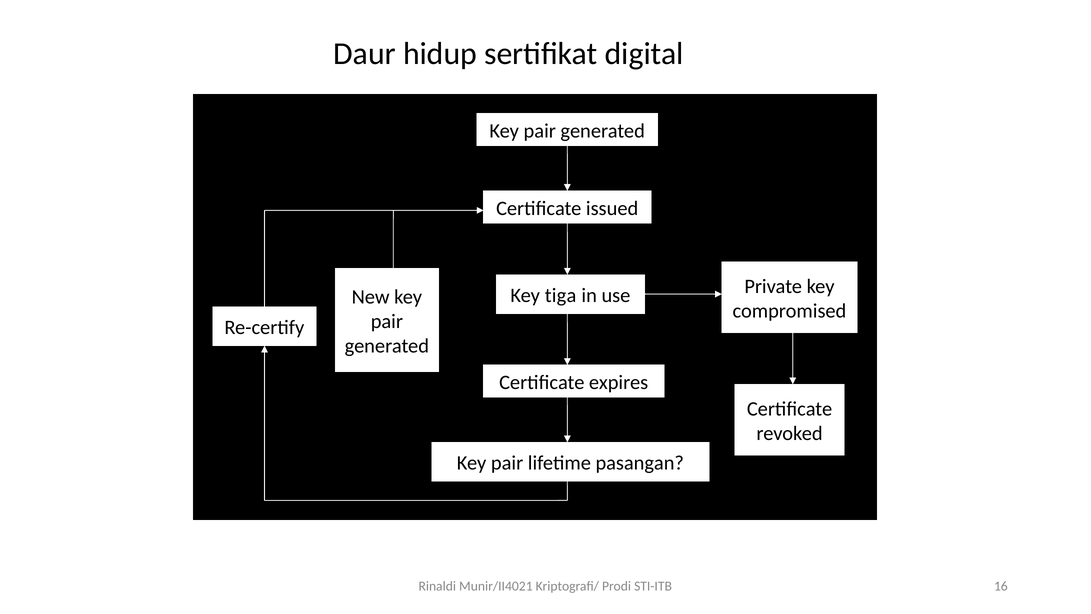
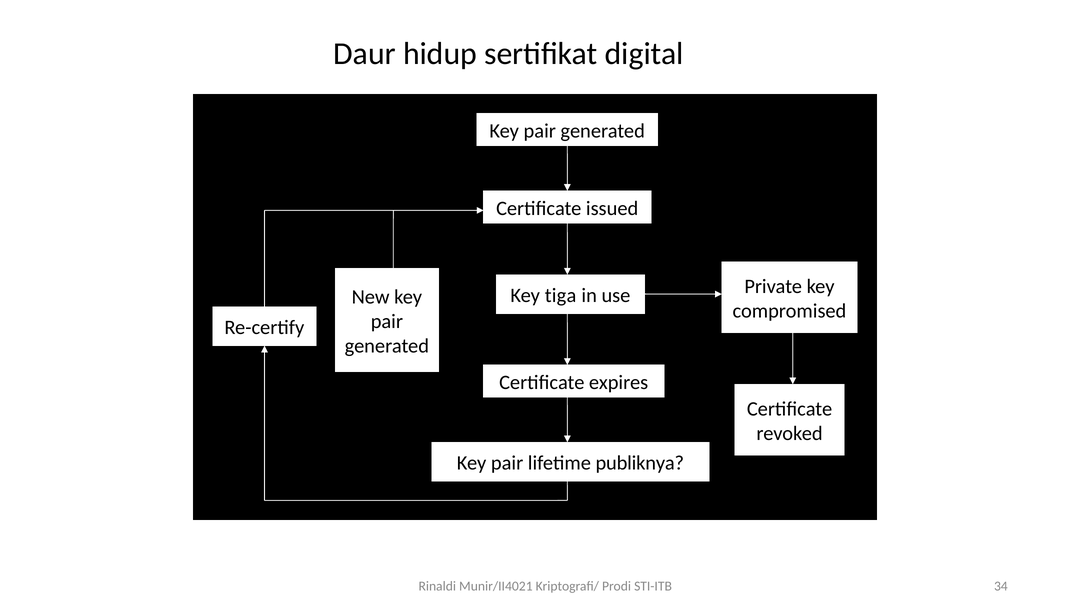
pasangan: pasangan -> publiknya (640, 463)
16: 16 -> 34 (1001, 586)
